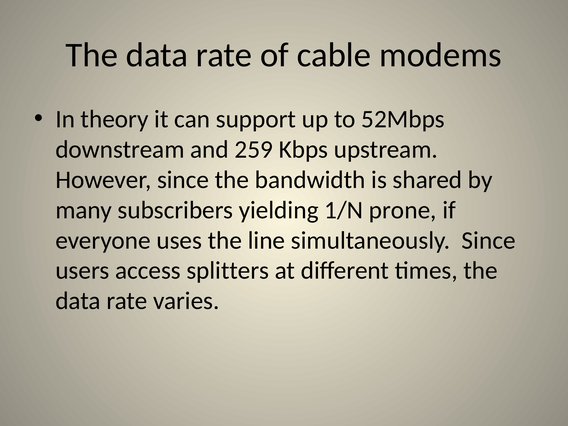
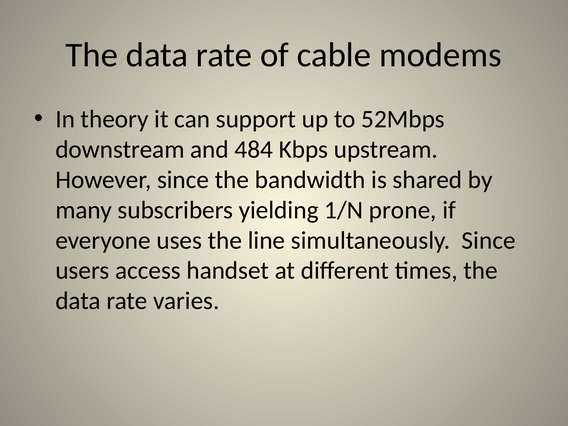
259: 259 -> 484 (254, 149)
splitters: splitters -> handset (228, 271)
